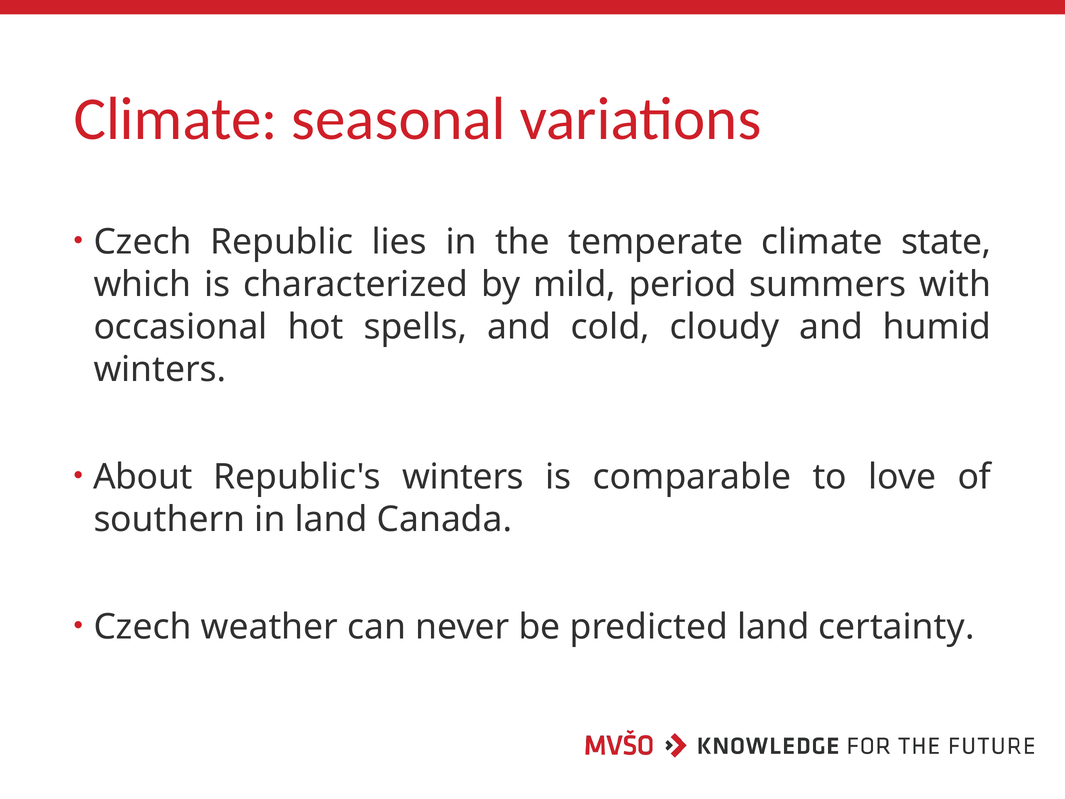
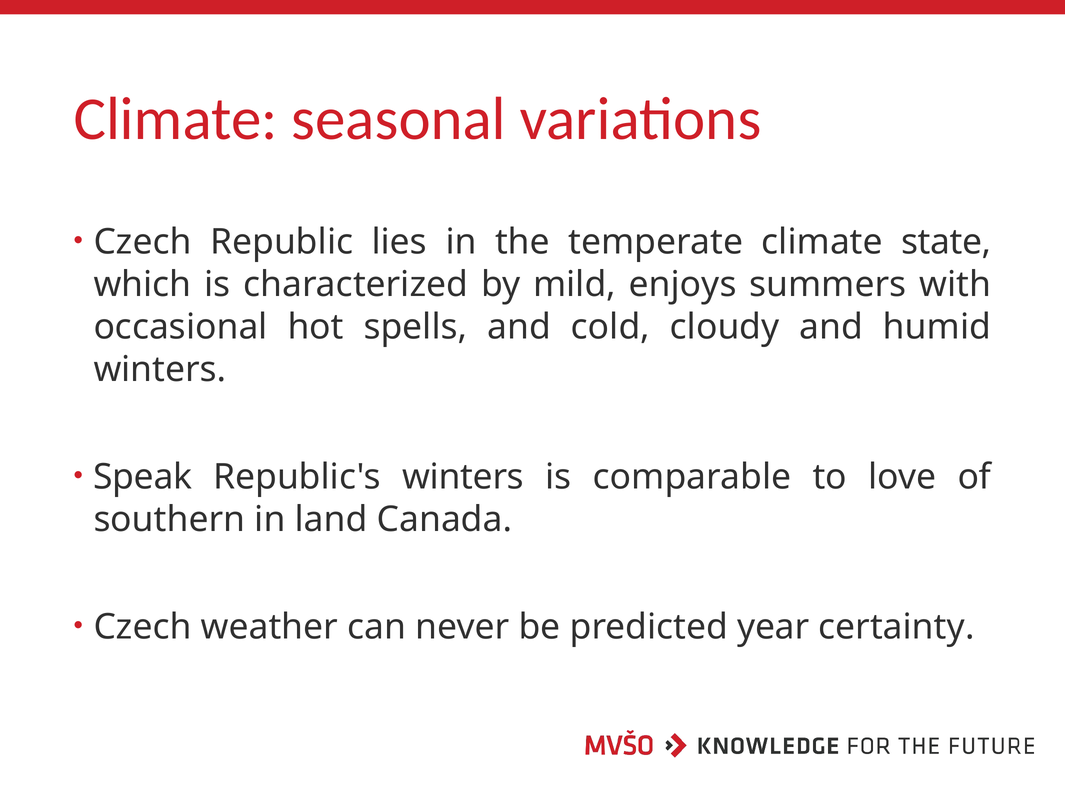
period: period -> enjoys (683, 284)
About: About -> Speak (143, 477)
predicted land: land -> year (773, 627)
